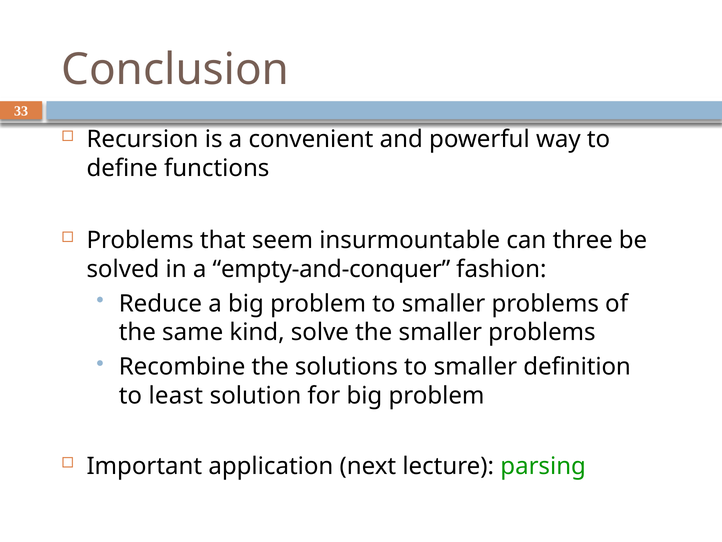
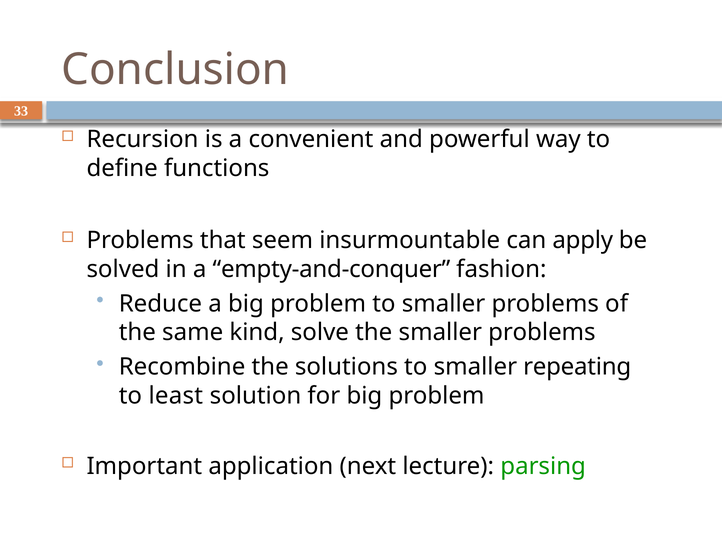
three: three -> apply (583, 240)
definition: definition -> repeating (577, 367)
